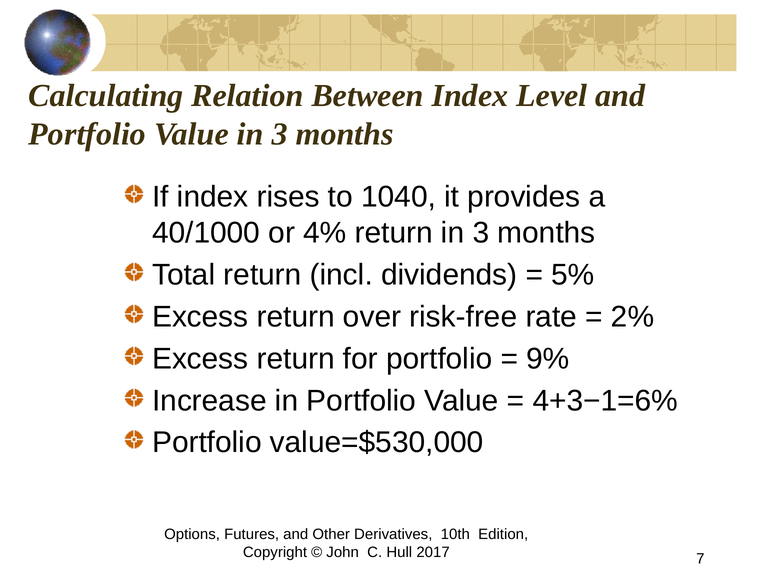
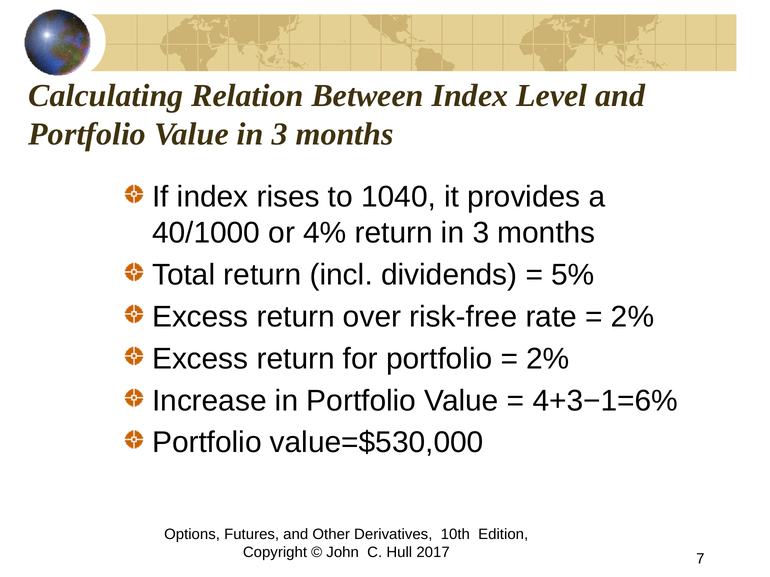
9%: 9% -> 2% (548, 359)
